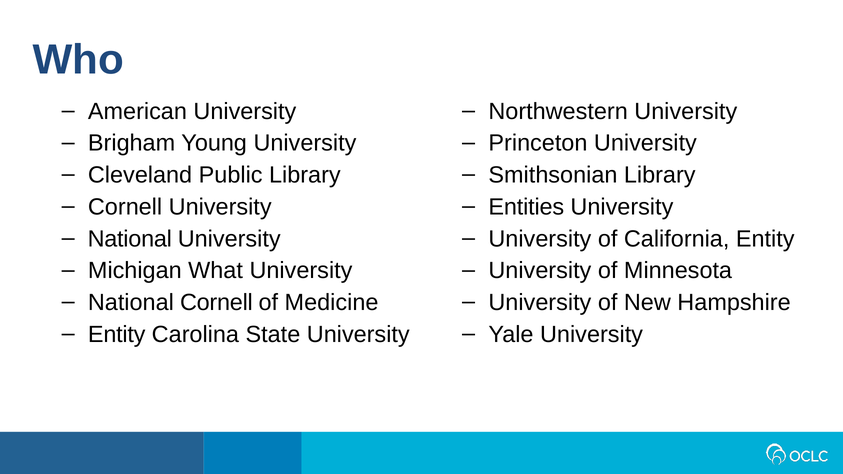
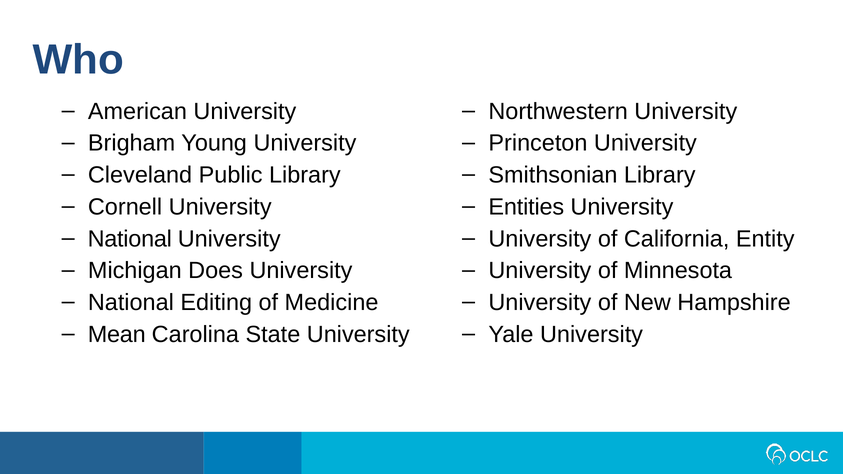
What: What -> Does (216, 271)
National Cornell: Cornell -> Editing (216, 303)
Entity: Entity -> Mean (117, 334)
